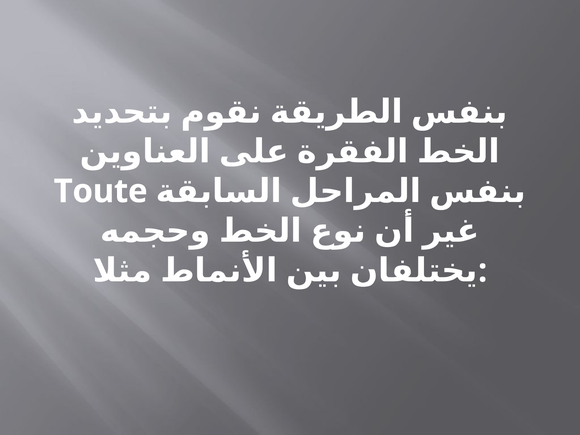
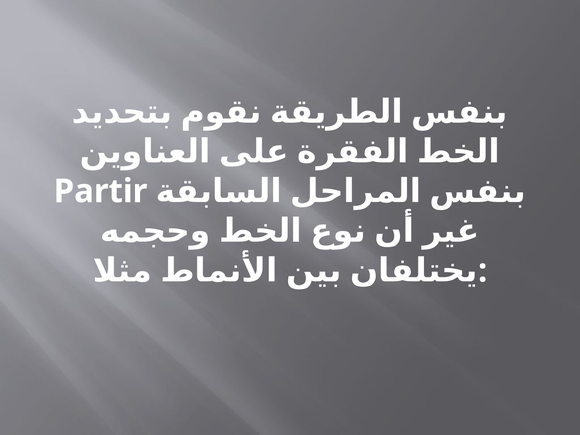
Toute: Toute -> Partir (101, 191)
